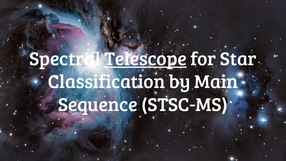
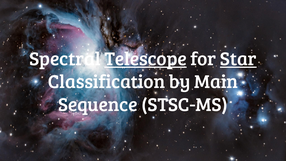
Star underline: none -> present (238, 59)
